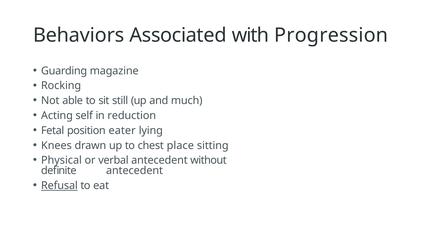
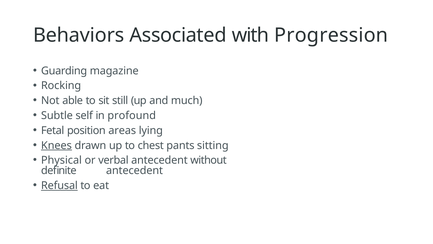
Acting: Acting -> Subtle (57, 115)
reduction: reduction -> profound (132, 115)
eater: eater -> areas (122, 130)
Knees underline: none -> present (56, 145)
place: place -> pants (180, 145)
